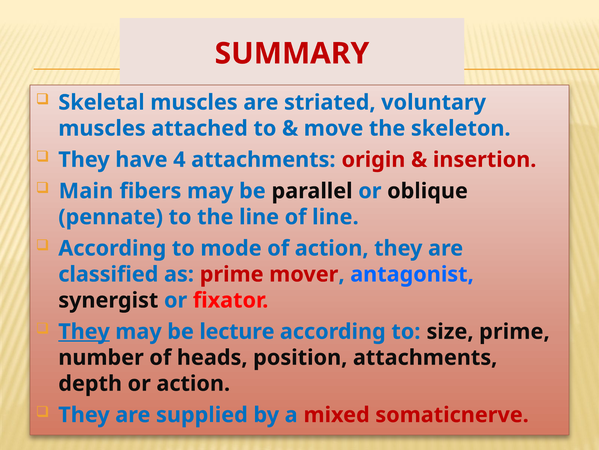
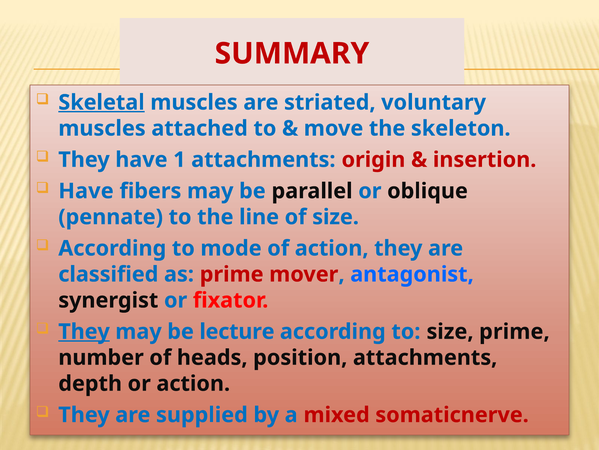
Skeletal underline: none -> present (102, 102)
4: 4 -> 1 (179, 159)
Main: Main -> Have (86, 191)
of line: line -> size (336, 217)
